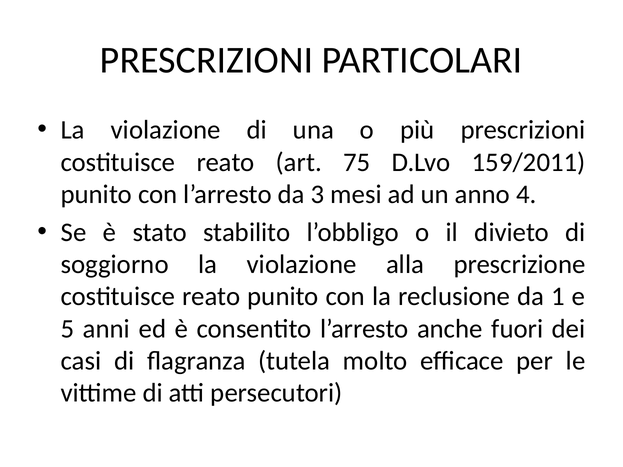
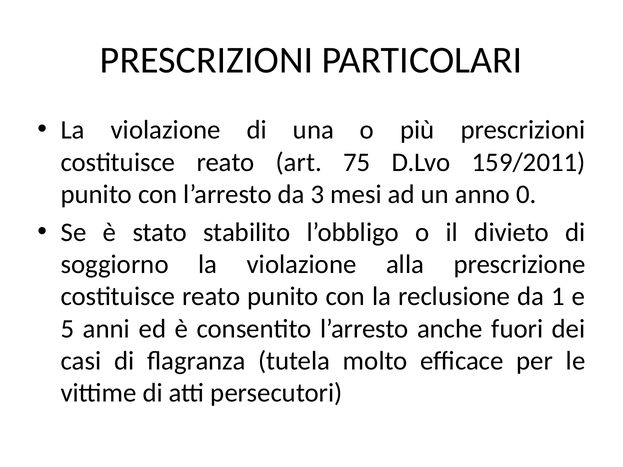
4: 4 -> 0 (526, 195)
